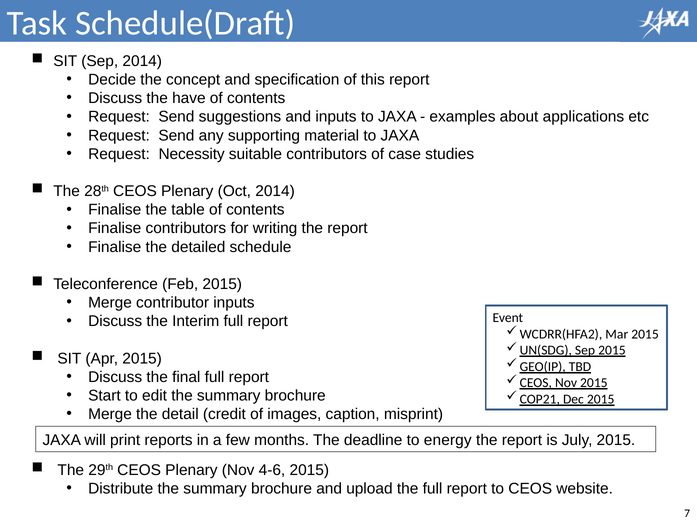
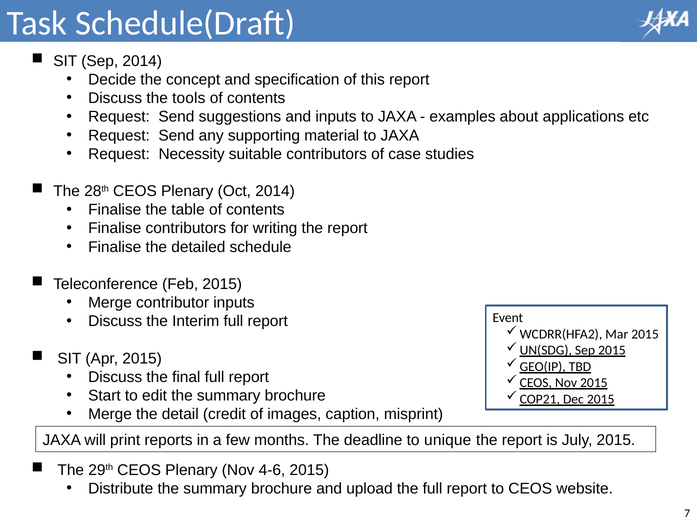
have: have -> tools (189, 98)
energy: energy -> unique (448, 440)
